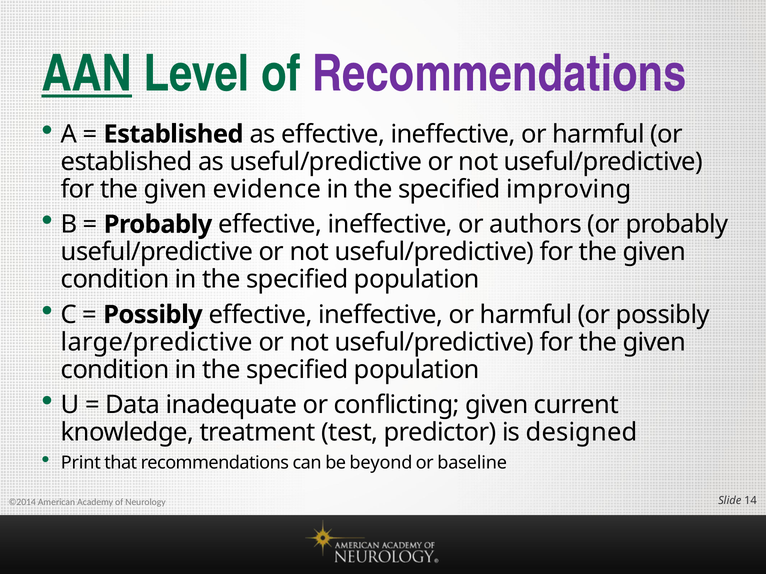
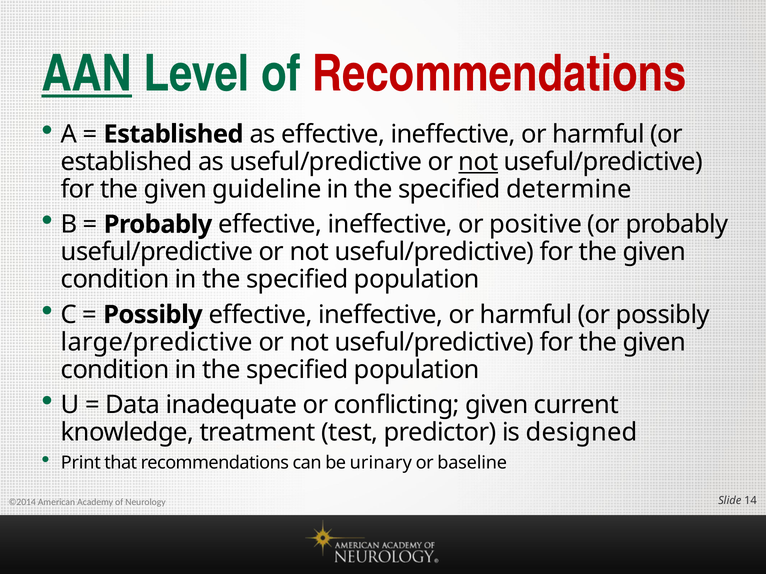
Recommendations colour: purple -> red (499, 74)
not underline: none -> present (478, 162)
evidence: evidence -> guideline (267, 189)
improving: improving -> determine (569, 189)
authors: authors -> positive (536, 225)
beyond: beyond -> urinary (381, 463)
